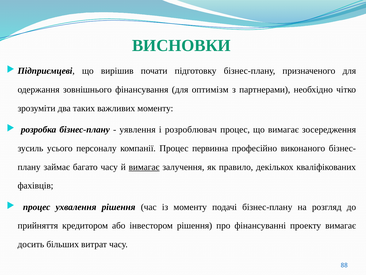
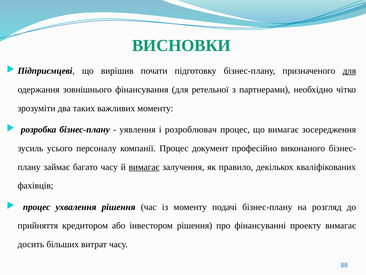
для underline: none -> present (349, 71)
оптимізм: оптимізм -> ретельної (210, 89)
первинна: первинна -> документ (210, 148)
